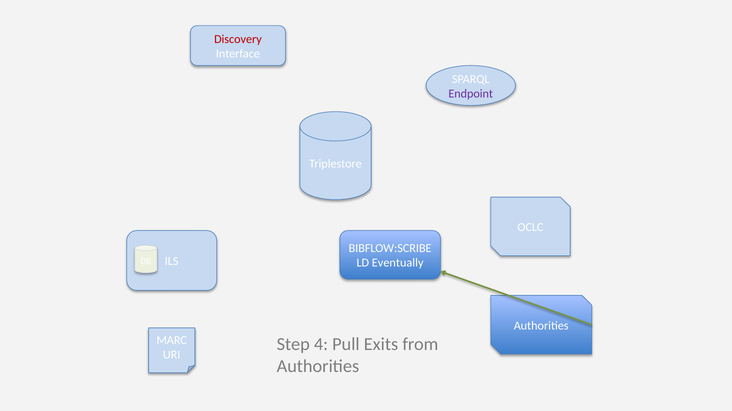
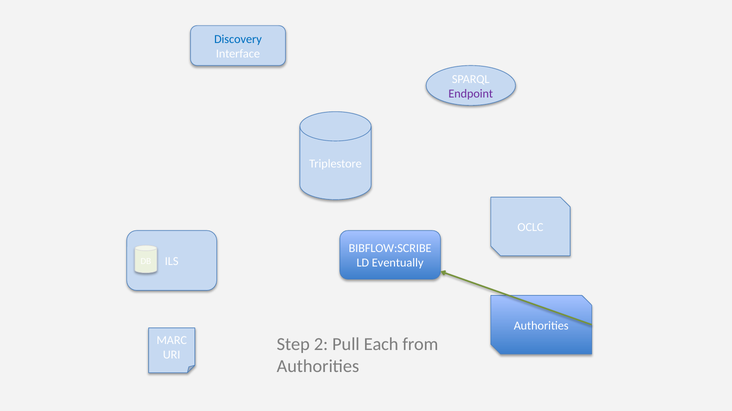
Discovery colour: red -> blue (238, 39)
4: 4 -> 2 (321, 345)
Exits: Exits -> Each (381, 345)
